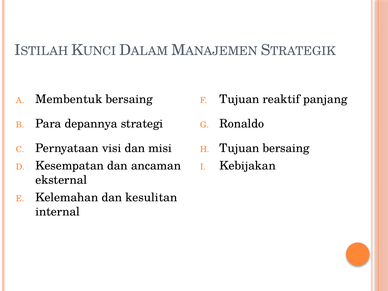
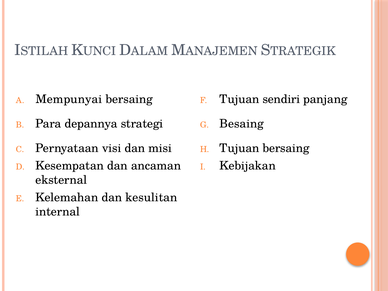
Membentuk: Membentuk -> Mempunyai (69, 99)
reaktif: reaktif -> sendiri (281, 99)
Ronaldo: Ronaldo -> Besaing (242, 124)
